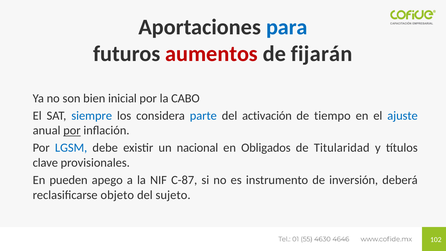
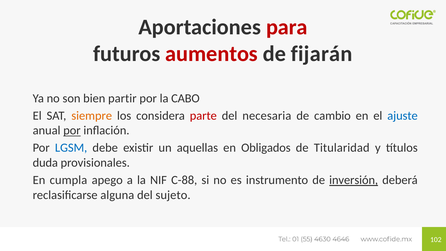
para colour: blue -> red (287, 27)
inicial: inicial -> partir (122, 98)
siempre colour: blue -> orange (92, 116)
parte colour: blue -> red (203, 116)
activación: activación -> necesaria (267, 116)
tiempo: tiempo -> cambio (332, 116)
nacional: nacional -> aquellas (197, 148)
clave: clave -> duda (45, 163)
pueden: pueden -> cumpla (68, 180)
C-87: C-87 -> C-88 (184, 180)
inversión underline: none -> present (354, 180)
objeto: objeto -> alguna (117, 195)
